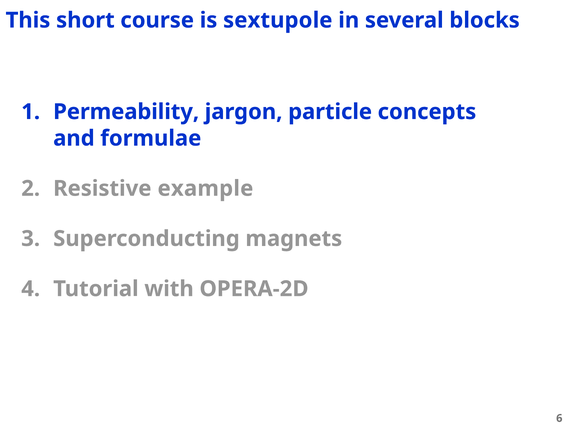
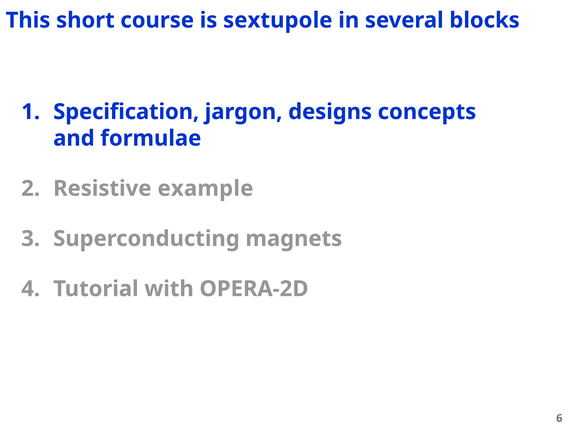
Permeability: Permeability -> Specification (126, 112)
particle: particle -> designs (330, 112)
